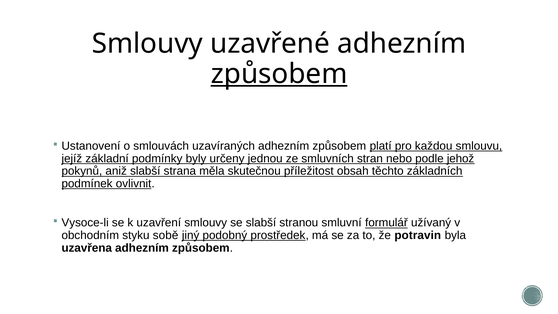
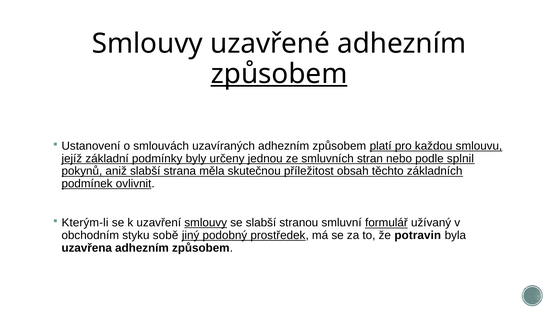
jehož: jehož -> splnil (460, 158)
Vysoce-li: Vysoce-li -> Kterým-li (85, 223)
smlouvy underline: none -> present (206, 223)
